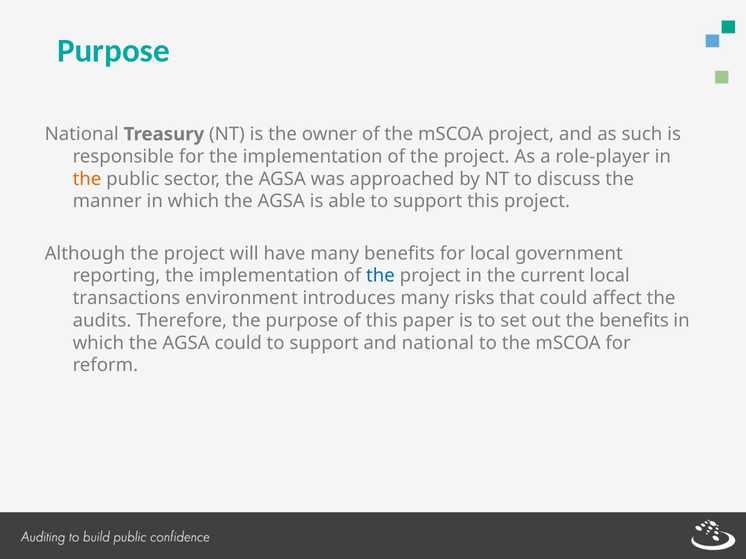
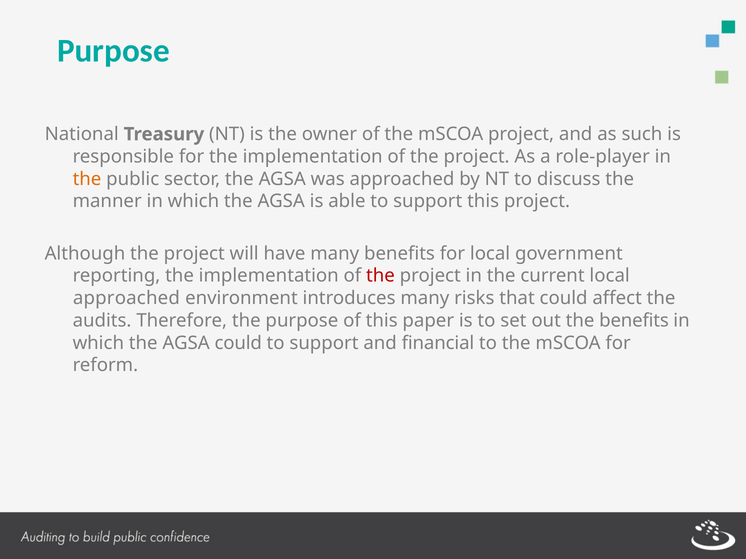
the colour: blue -> red (380, 276)
transactions: transactions -> approached (126, 298)
and national: national -> financial (438, 343)
